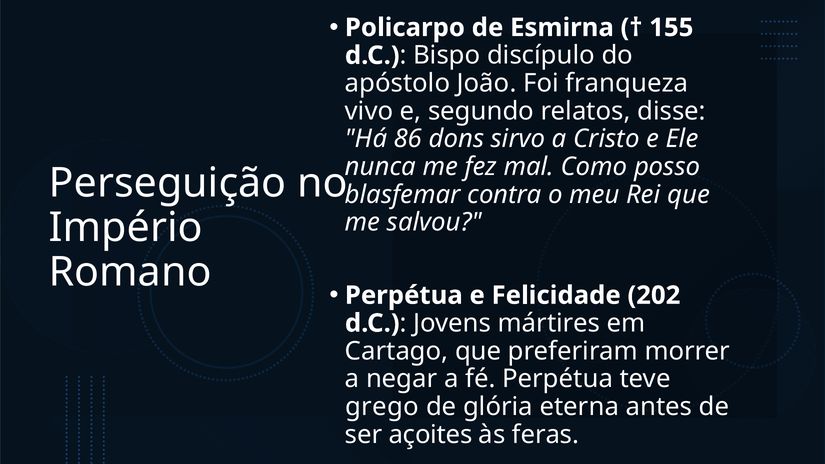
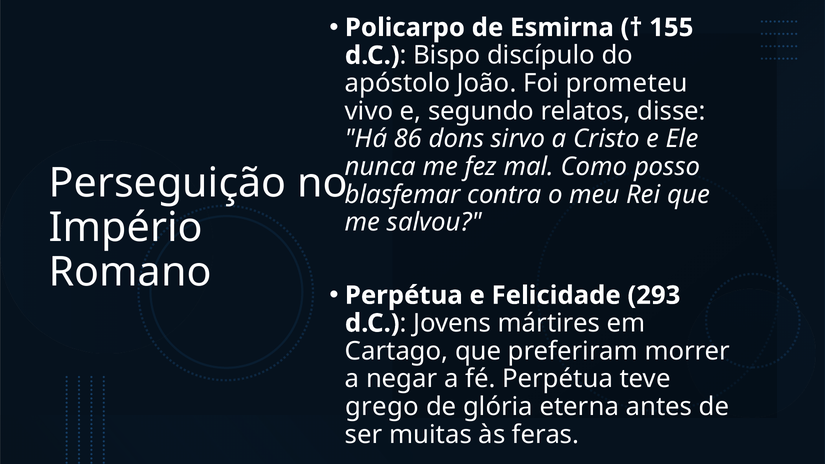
franqueza: franqueza -> prometeu (627, 83)
202: 202 -> 293 (654, 295)
açoites: açoites -> muitas (430, 435)
